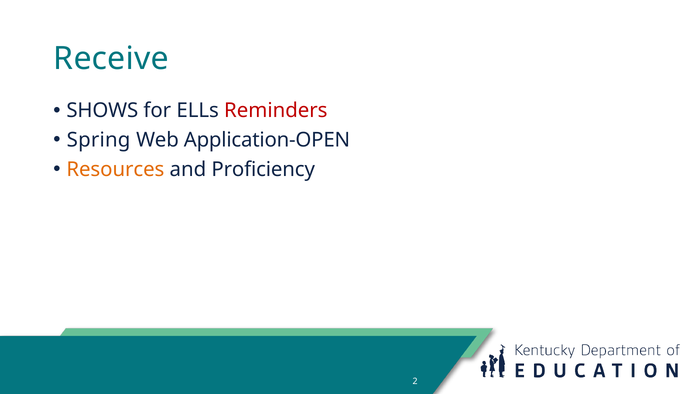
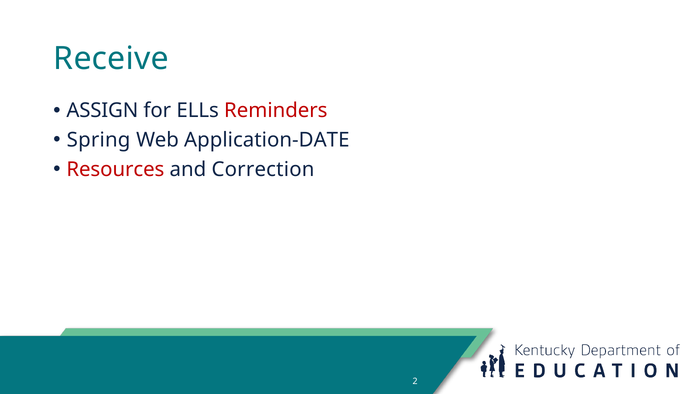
SHOWS: SHOWS -> ASSIGN (102, 111)
Application-OPEN: Application-OPEN -> Application-DATE (267, 140)
Resources colour: orange -> red (115, 169)
Proficiency: Proficiency -> Correction (263, 169)
